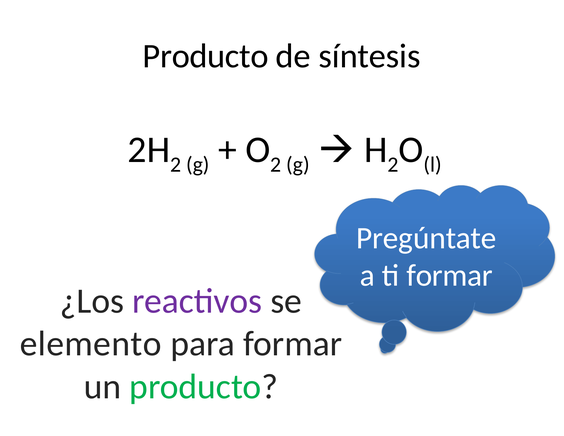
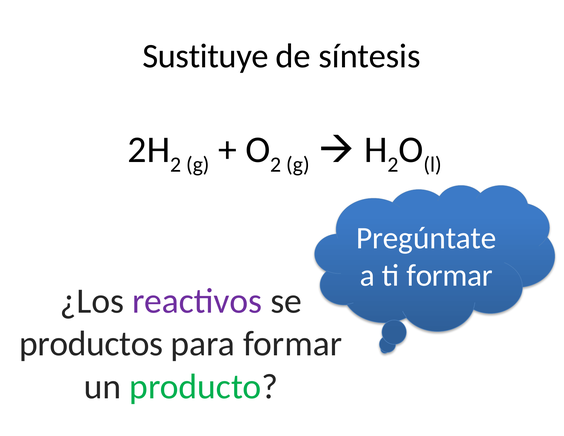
Producto: Producto -> Sustituye (206, 56)
elemento: elemento -> productos (91, 344)
